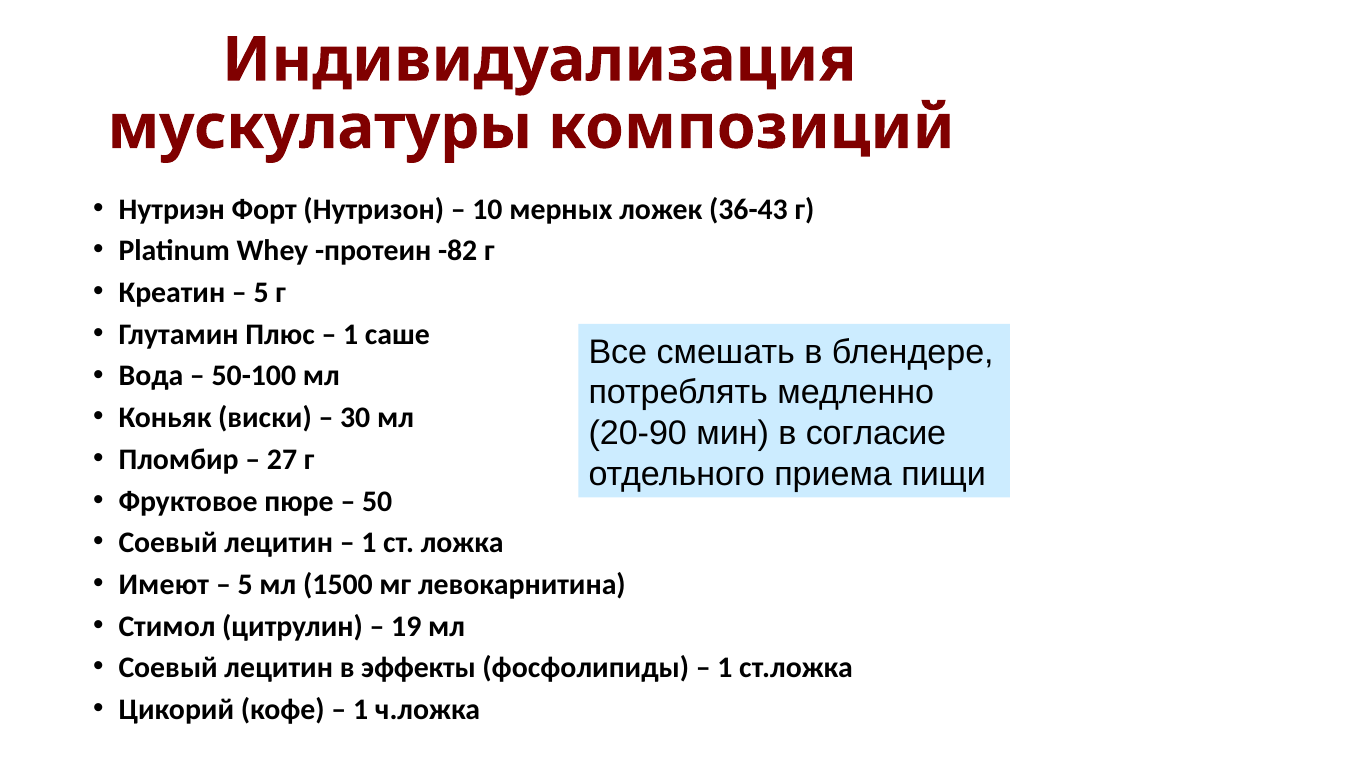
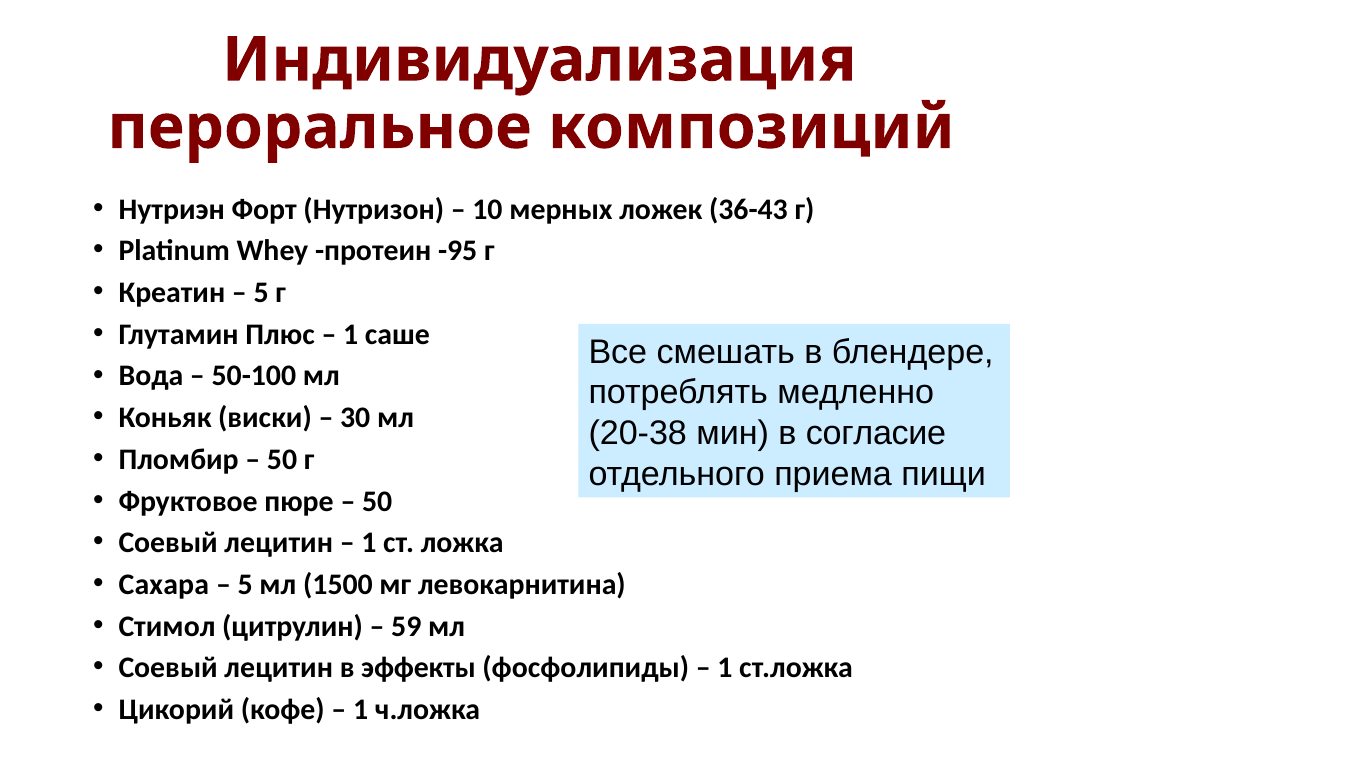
мускулатуры: мускулатуры -> пероральное (319, 128)
-82: -82 -> -95 (458, 251)
20-90: 20-90 -> 20-38 (638, 434)
27: 27 -> 50 (282, 460)
Имеют: Имеют -> Сахара (164, 585)
19: 19 -> 59 (406, 627)
